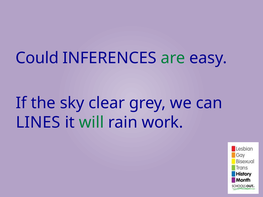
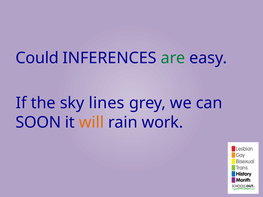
clear: clear -> lines (107, 103)
LINES: LINES -> SOON (38, 122)
will colour: green -> orange (91, 122)
